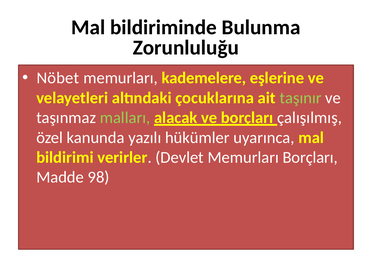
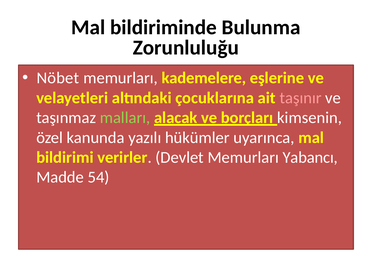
taşınır colour: light green -> pink (301, 98)
çalışılmış: çalışılmış -> kimsenin (310, 118)
Memurları Borçları: Borçları -> Yabancı (310, 157)
98: 98 -> 54 (99, 177)
